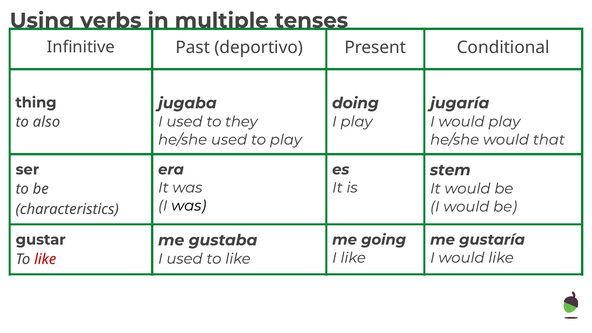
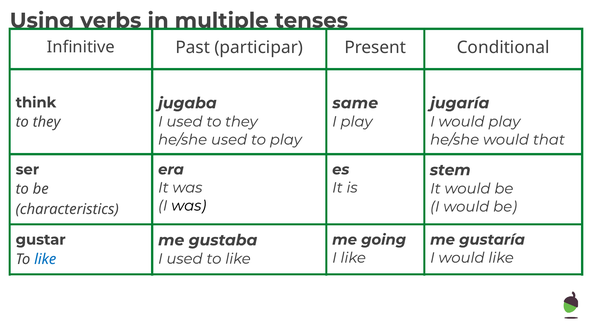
deportivo: deportivo -> participar (259, 47)
thing: thing -> think (36, 103)
doing: doing -> same (355, 103)
also: also -> they (47, 122)
like colour: red -> blue (45, 259)
